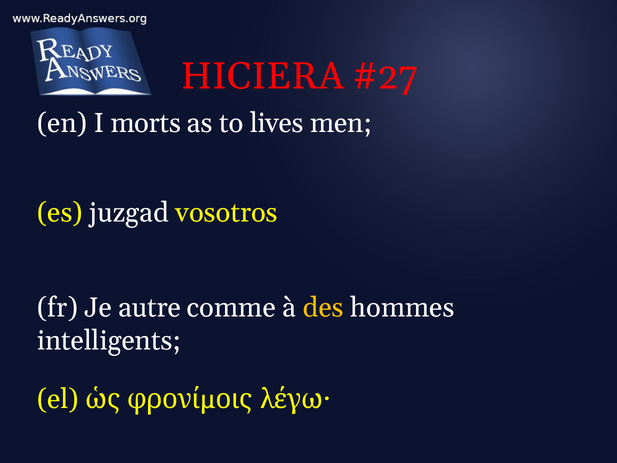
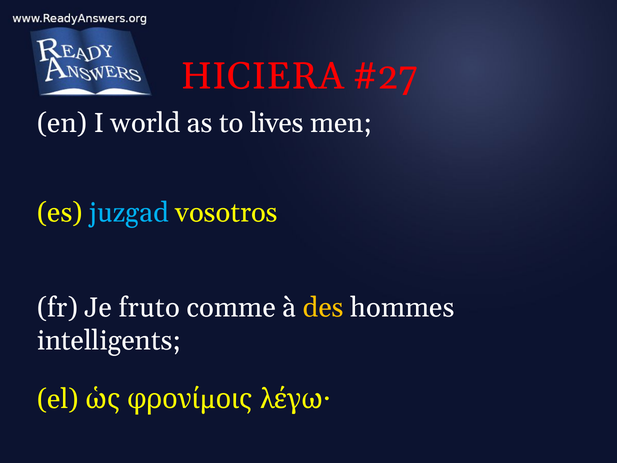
morts: morts -> world (146, 123)
juzgad colour: white -> light blue (129, 212)
autre: autre -> fruto (149, 307)
